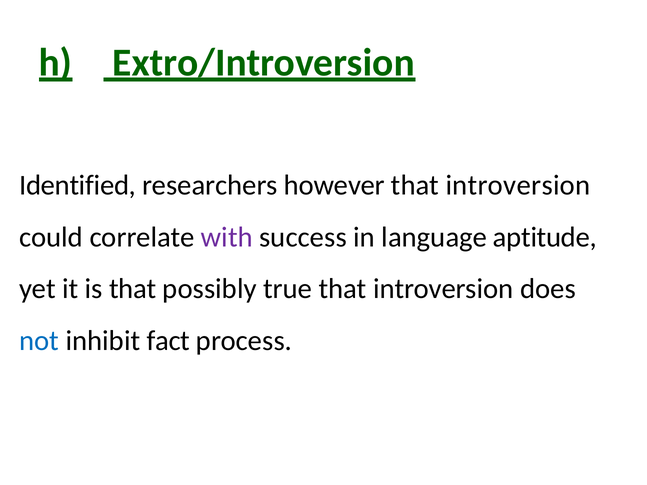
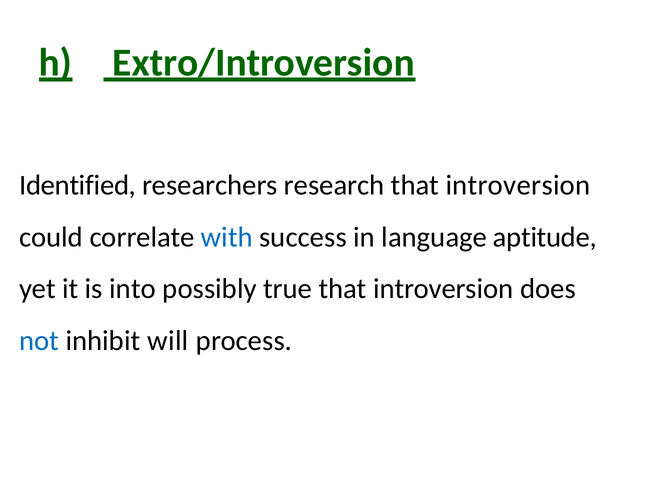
however: however -> research (334, 186)
with colour: purple -> blue (227, 237)
is that: that -> into (133, 289)
fact: fact -> will (168, 341)
